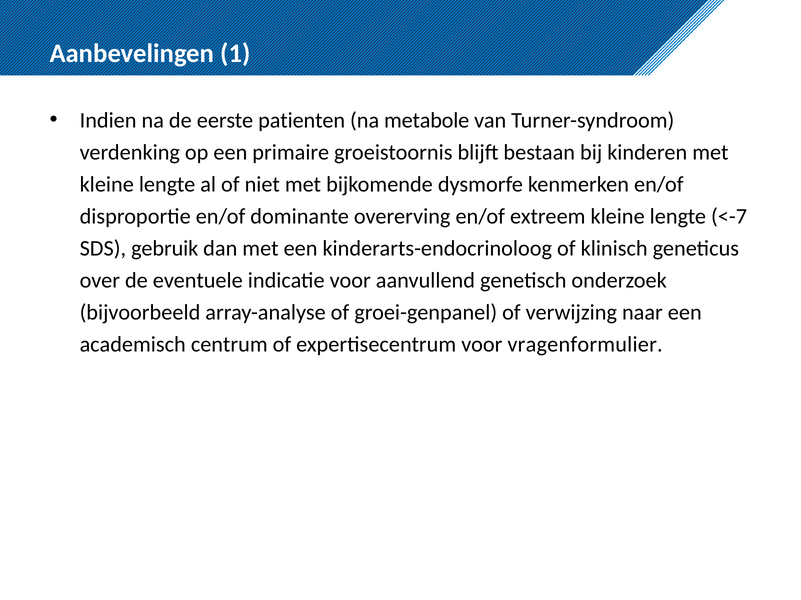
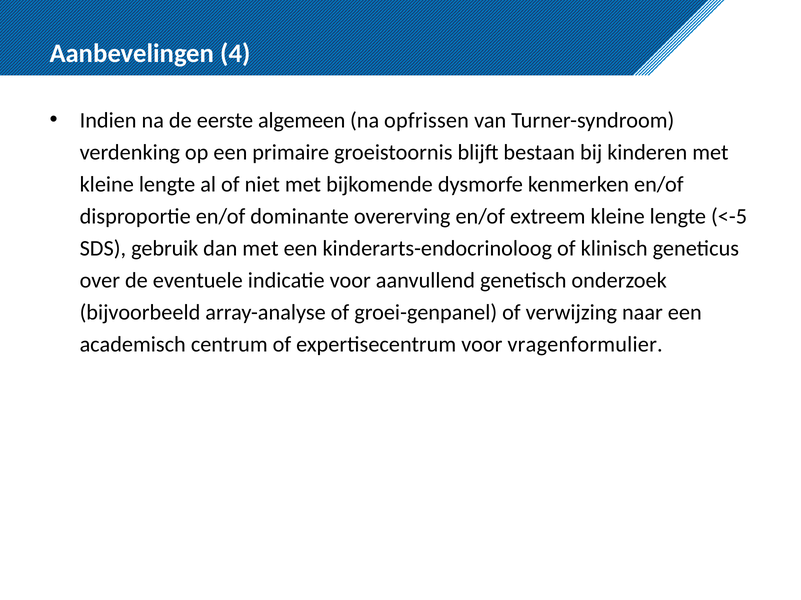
1: 1 -> 4 (235, 54)
patienten: patienten -> algemeen (302, 120)
metabole: metabole -> opfrissen (426, 120)
<-7: <-7 -> <-5 (729, 217)
